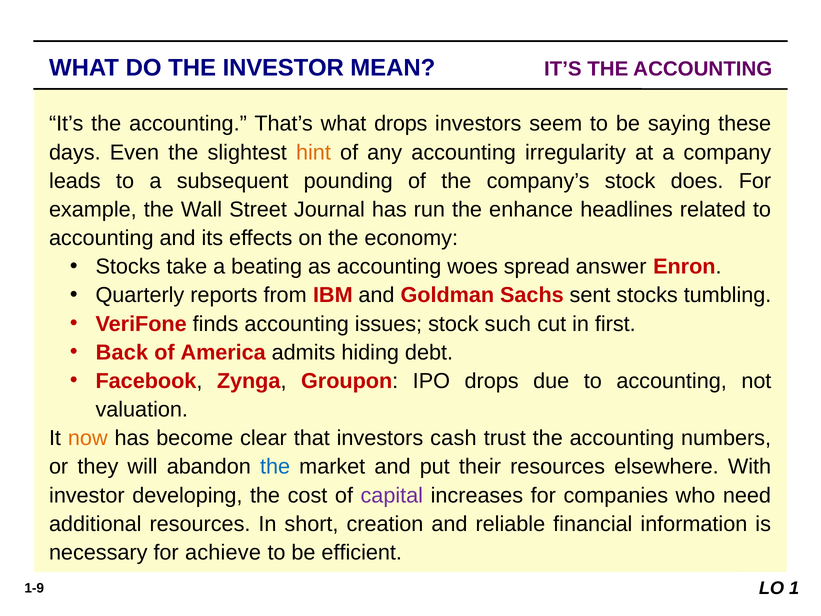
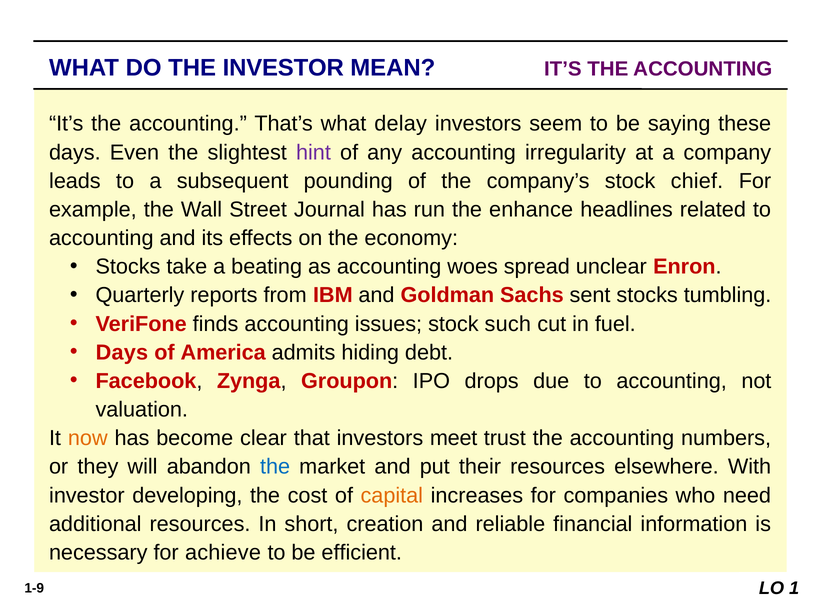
what drops: drops -> delay (401, 124)
hint colour: orange -> purple (313, 152)
does: does -> chief (697, 181)
answer: answer -> unclear (611, 267)
first: first -> fuel (615, 324)
Back: Back -> Days (122, 352)
cash: cash -> meet (454, 438)
capital colour: purple -> orange (392, 495)
